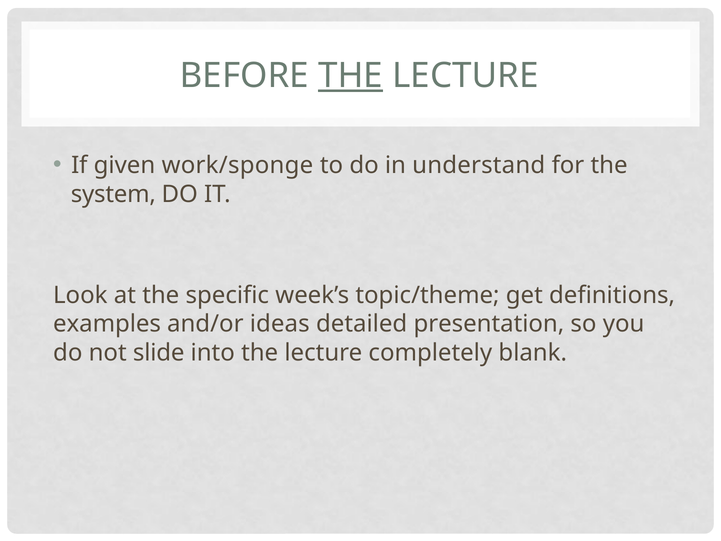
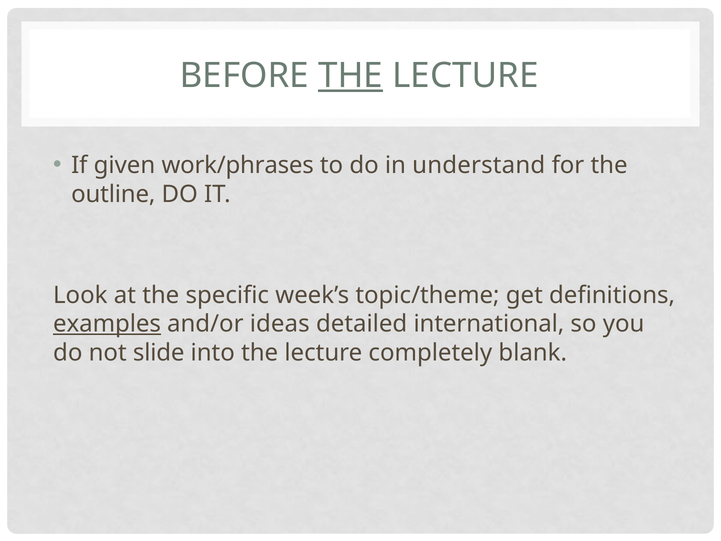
work/sponge: work/sponge -> work/phrases (238, 165)
system: system -> outline (113, 194)
examples underline: none -> present (107, 324)
presentation: presentation -> international (489, 324)
